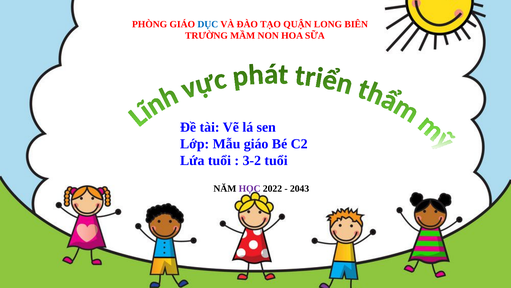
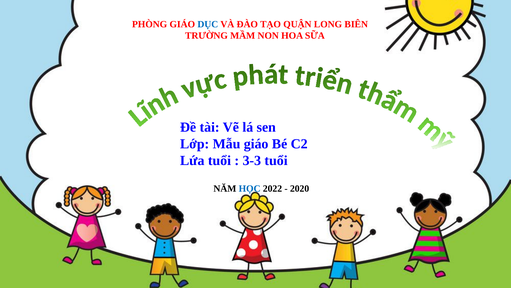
3-2: 3-2 -> 3-3 (252, 160)
HỌC colour: purple -> blue (250, 188)
2043: 2043 -> 2020 (300, 188)
